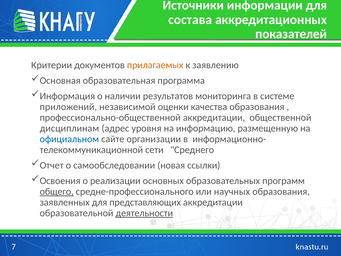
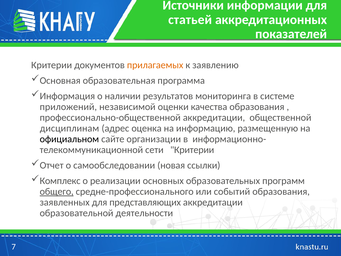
состава: состава -> статьей (190, 20)
уровня: уровня -> оценка (147, 128)
официальном colour: blue -> black (69, 139)
сети Среднего: Среднего -> Критерии (192, 150)
Освоения: Освоения -> Комплекс (60, 181)
научных: научных -> событий (232, 191)
деятельности underline: present -> none (144, 213)
